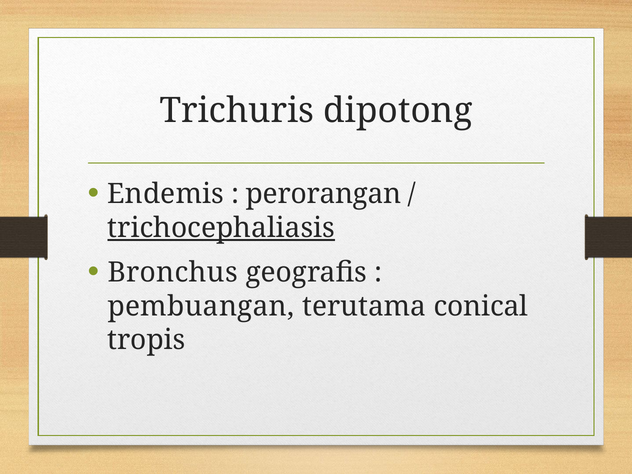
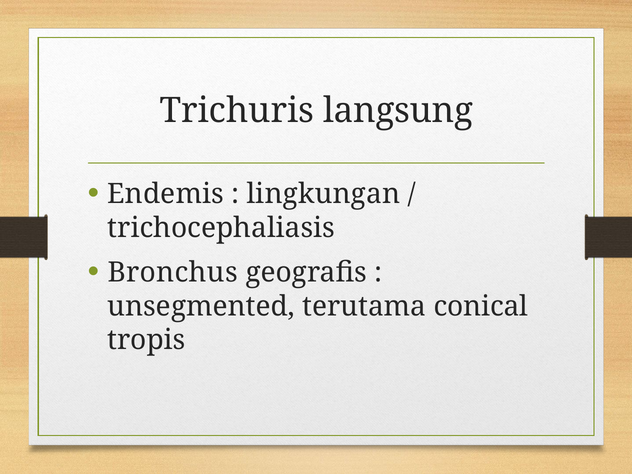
dipotong: dipotong -> langsung (398, 111)
perorangan: perorangan -> lingkungan (323, 194)
trichocephaliasis underline: present -> none (221, 228)
pembuangan: pembuangan -> unsegmented (201, 306)
